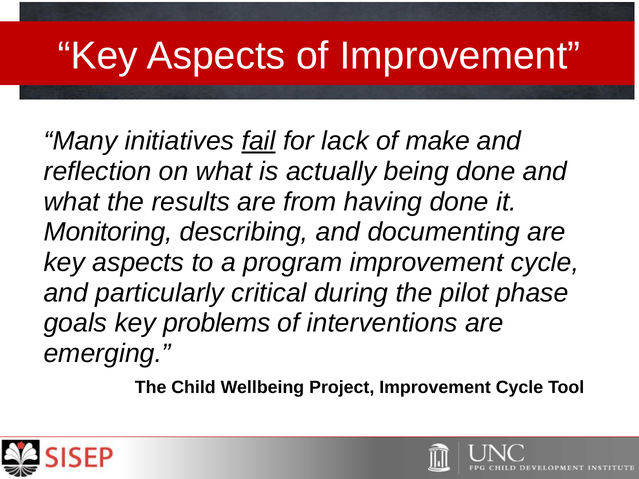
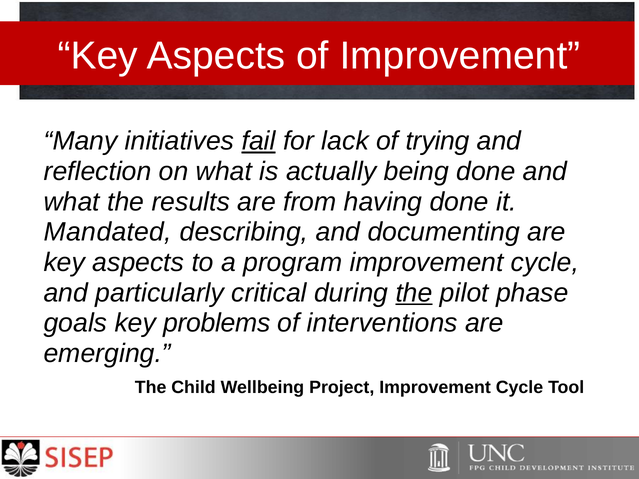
make: make -> trying (438, 141)
Monitoring: Monitoring -> Mandated (108, 232)
the underline: none -> present (414, 293)
